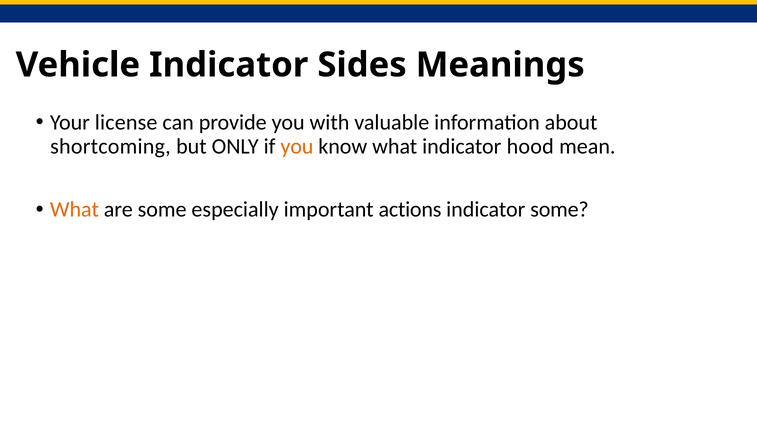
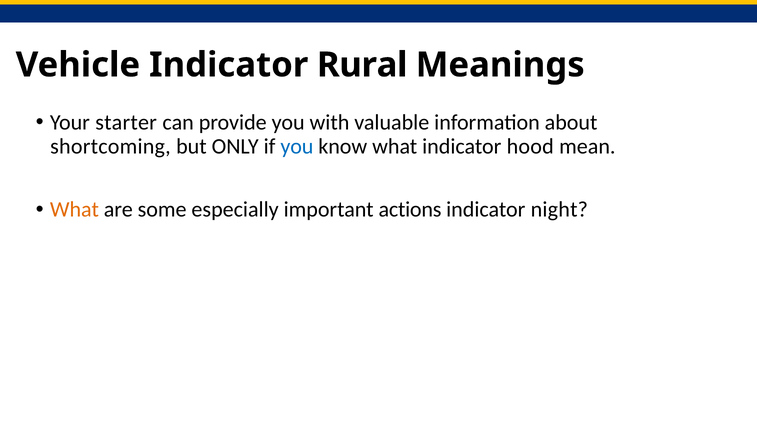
Sides: Sides -> Rural (362, 65)
license: license -> starter (126, 122)
you colour: orange -> blue (297, 146)
indicator some: some -> night (559, 210)
